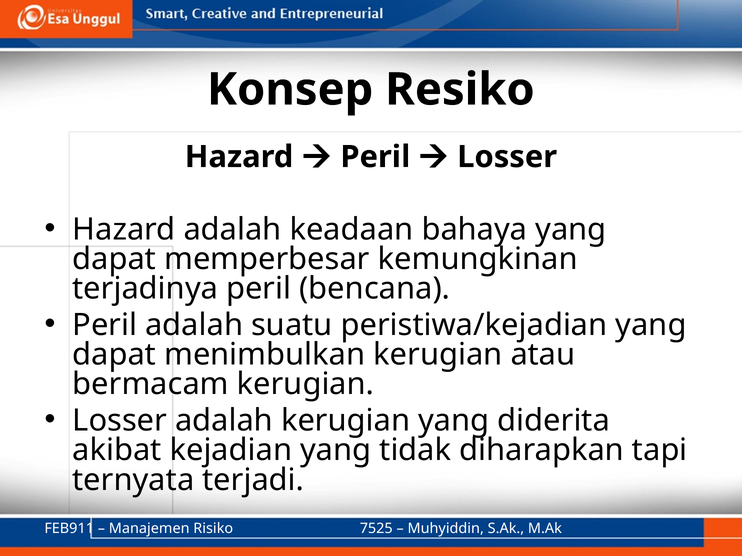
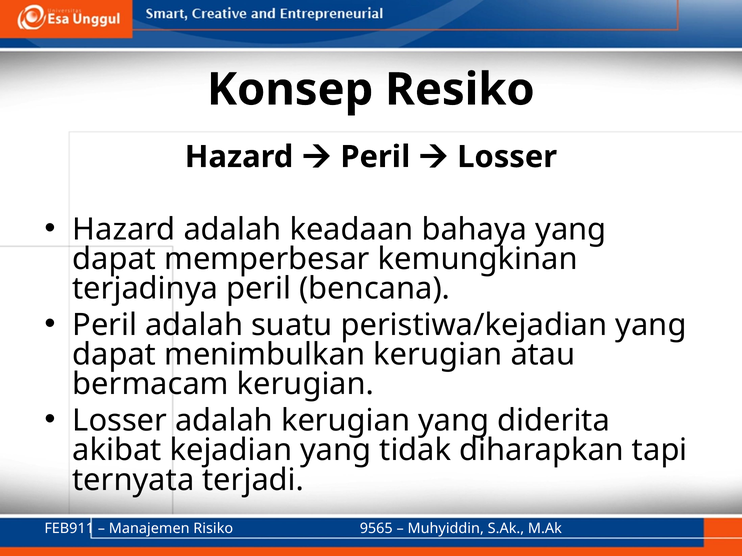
7525: 7525 -> 9565 (376, 529)
